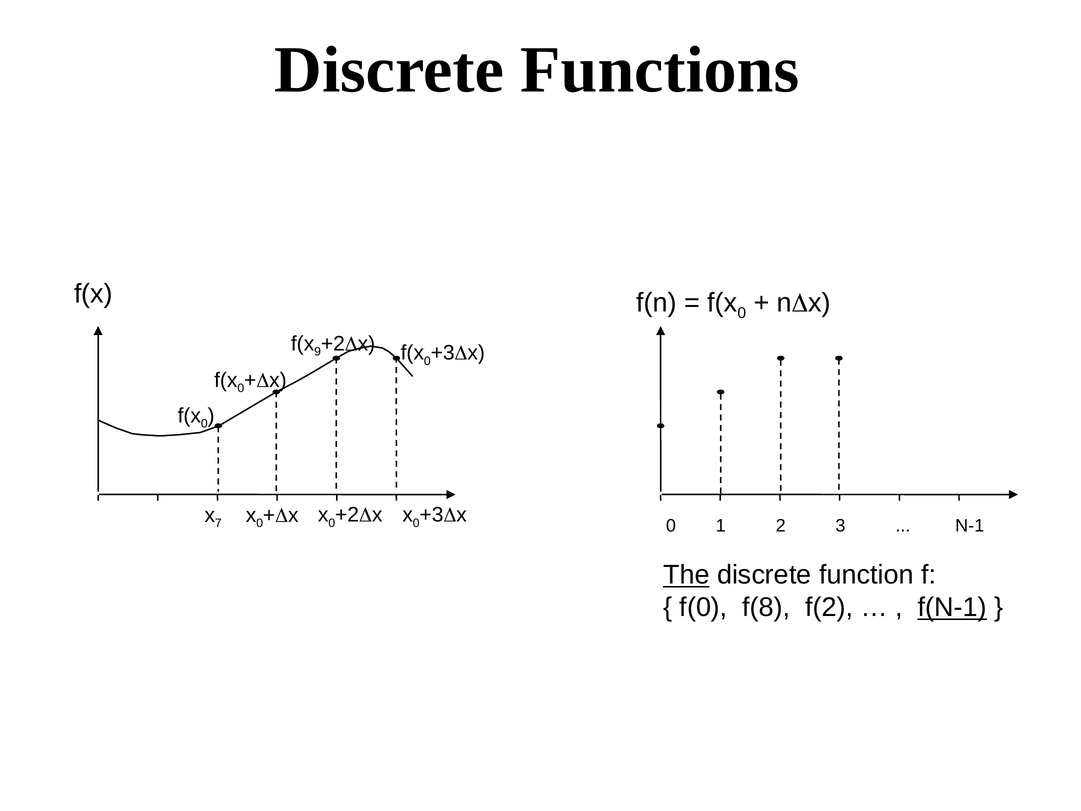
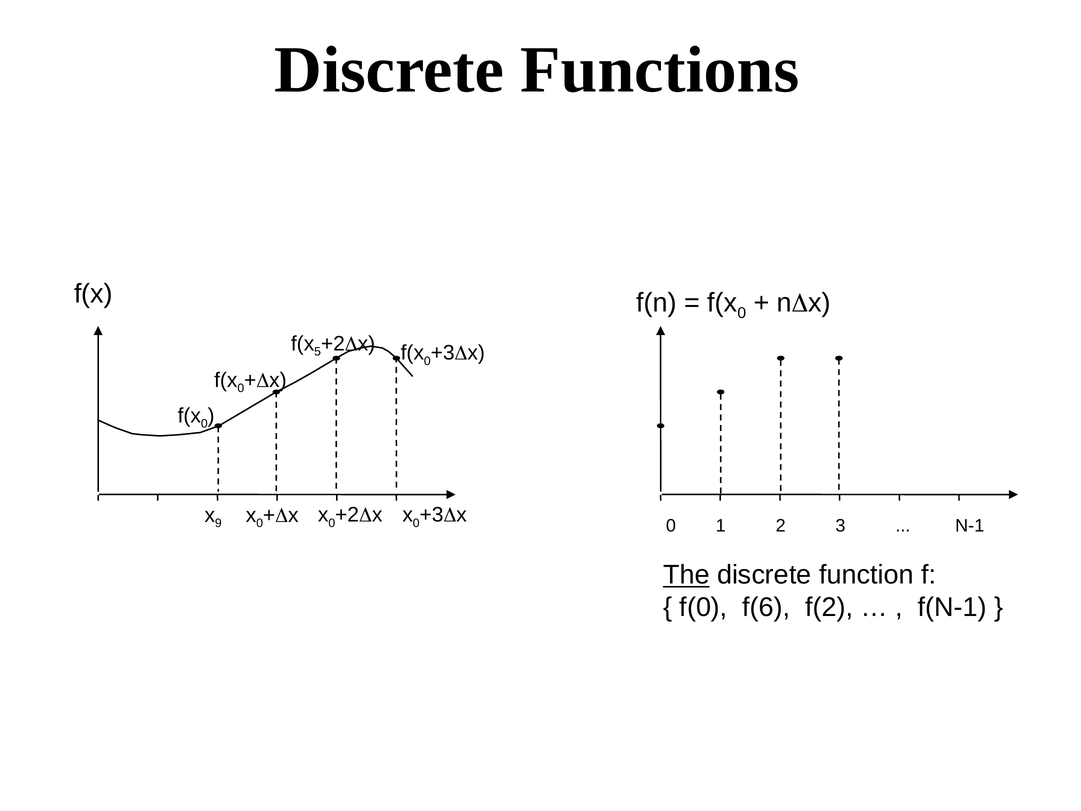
9: 9 -> 5 (318, 352)
7: 7 -> 9 (218, 523)
f(8: f(8 -> f(6 (766, 607)
f(N-1 underline: present -> none (952, 607)
